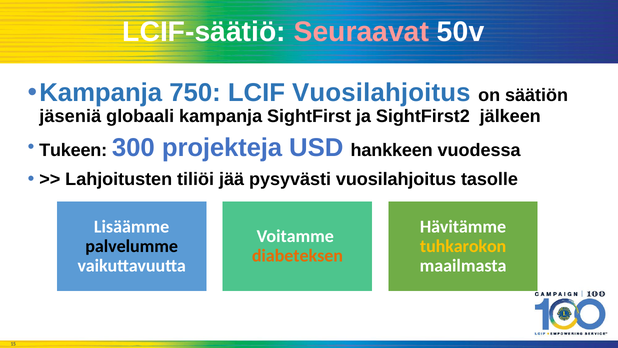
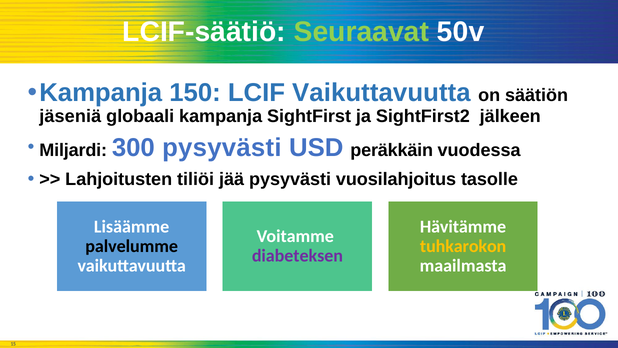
Seuraavat colour: pink -> light green (361, 32)
750: 750 -> 150 (195, 93)
LCIF Vuosilahjoitus: Vuosilahjoitus -> Vaikuttavuutta (381, 93)
Tukeen: Tukeen -> Miljardi (73, 150)
300 projekteja: projekteja -> pysyvästi (222, 148)
hankkeen: hankkeen -> peräkkäin (392, 150)
diabeteksen colour: orange -> purple (297, 256)
